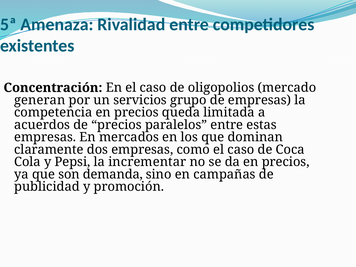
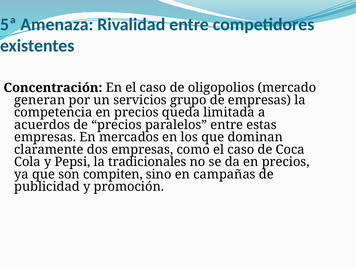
incrementar: incrementar -> tradicionales (147, 162)
demanda: demanda -> compiten (113, 174)
